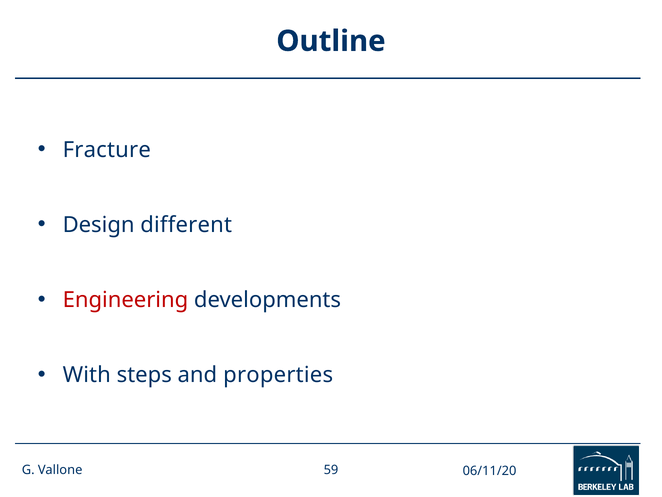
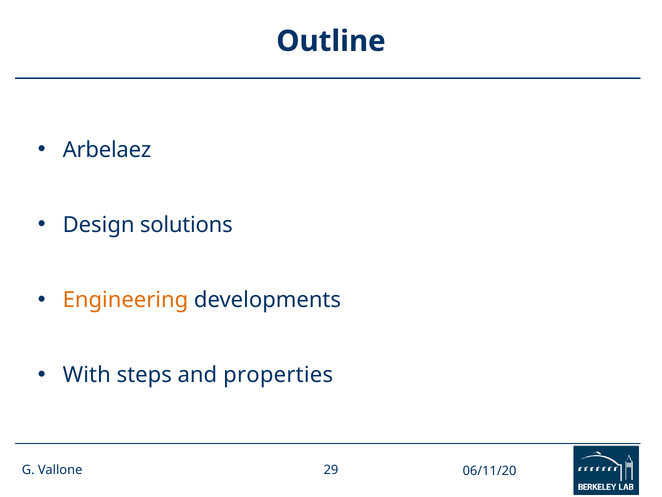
Fracture: Fracture -> Arbelaez (107, 150)
different: different -> solutions (186, 225)
Engineering colour: red -> orange (125, 300)
59: 59 -> 29 (331, 470)
